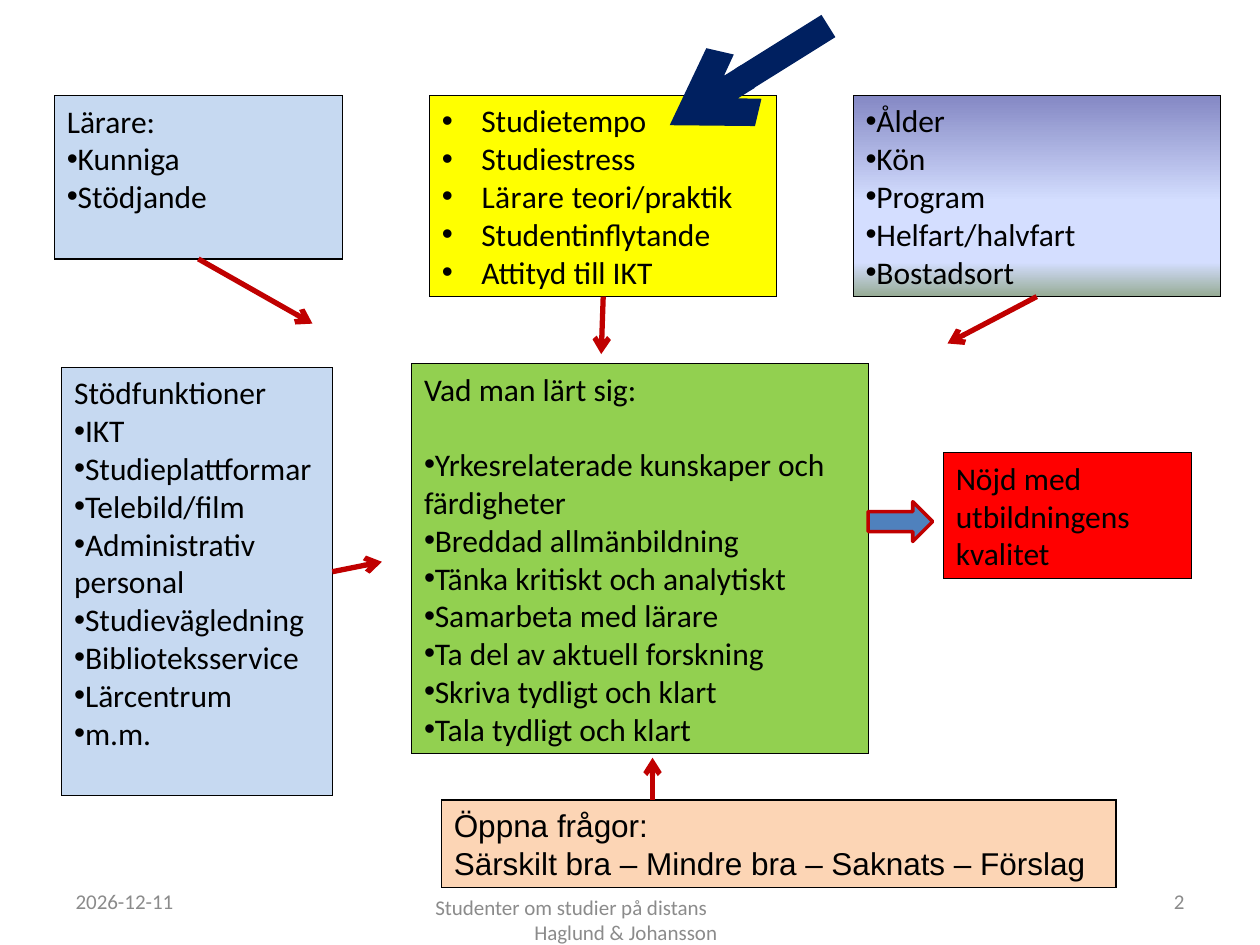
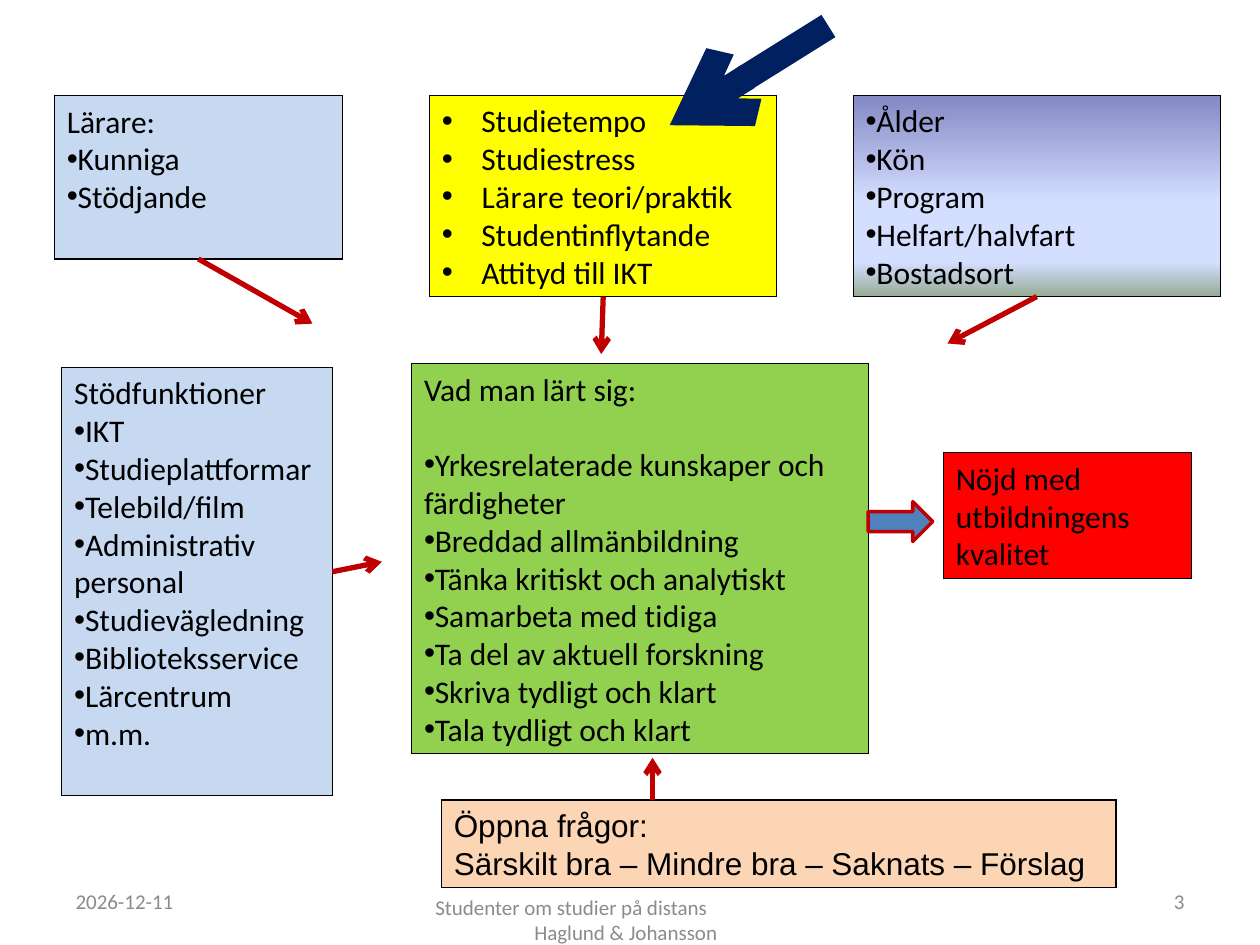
med lärare: lärare -> tidiga (681, 617)
2: 2 -> 3 (1179, 902)
